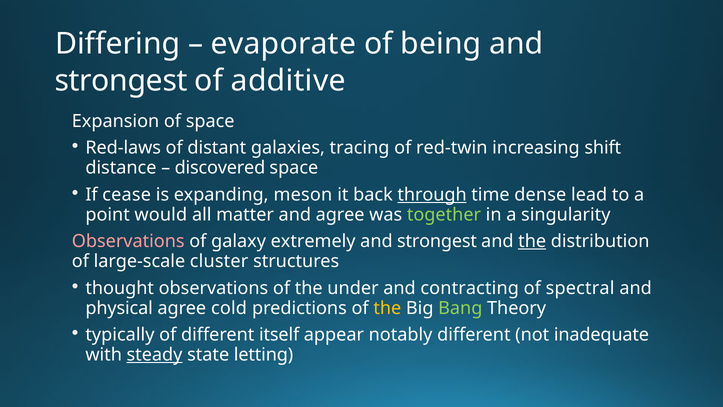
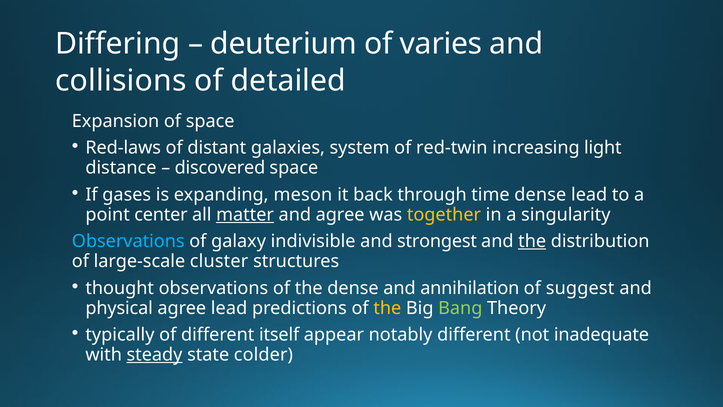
evaporate: evaporate -> deuterium (284, 44)
being: being -> varies (441, 44)
strongest: strongest -> collisions (121, 81)
additive: additive -> detailed (288, 81)
tracing: tracing -> system (360, 148)
shift: shift -> light (603, 148)
cease: cease -> gases (127, 194)
through underline: present -> none (432, 194)
would: would -> center (161, 214)
matter underline: none -> present (245, 214)
together colour: light green -> yellow (444, 214)
Observations colour: pink -> light blue (128, 241)
extremely: extremely -> indivisible (313, 241)
the under: under -> dense (353, 288)
contracting: contracting -> annihilation (470, 288)
spectral: spectral -> suggest (580, 288)
agree cold: cold -> lead (229, 308)
letting: letting -> colder (263, 355)
